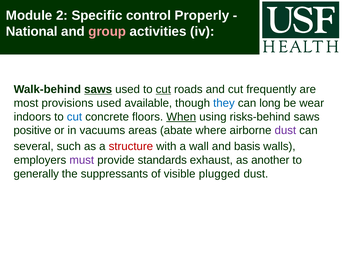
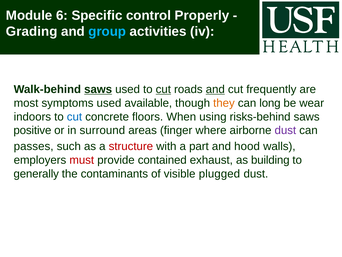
2: 2 -> 6 (62, 15)
National: National -> Grading (32, 31)
group colour: pink -> light blue (107, 31)
and underline: none -> present (215, 89)
provisions: provisions -> symptoms (67, 103)
they colour: blue -> orange (224, 103)
When underline: present -> none (181, 117)
vacuums: vacuums -> surround (102, 130)
abate: abate -> finger (176, 130)
several: several -> passes (34, 146)
wall: wall -> part (199, 146)
basis: basis -> hood (247, 146)
must colour: purple -> red (82, 160)
standards: standards -> contained (162, 160)
another: another -> building (270, 160)
suppressants: suppressants -> contaminants (114, 174)
